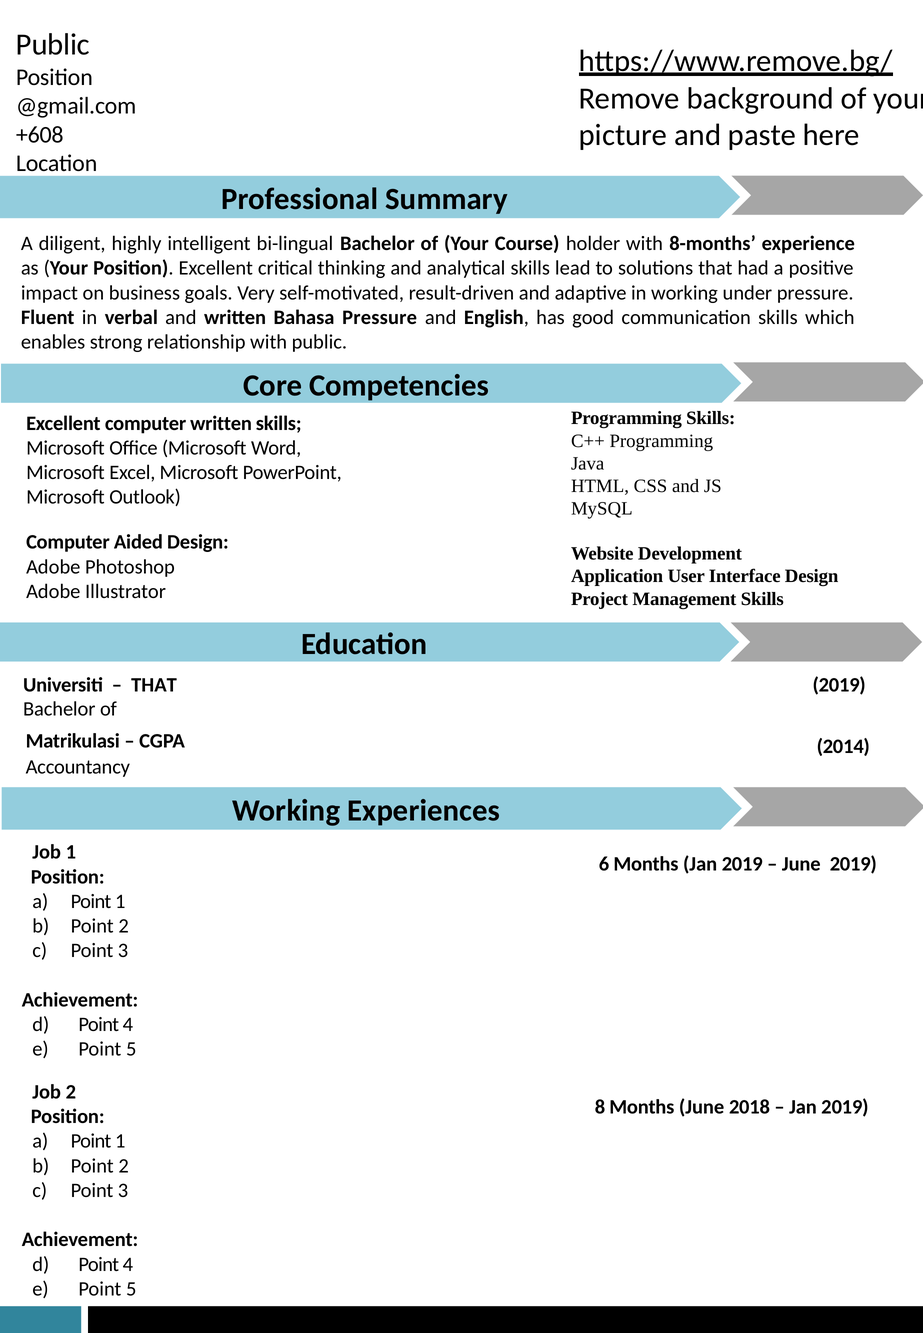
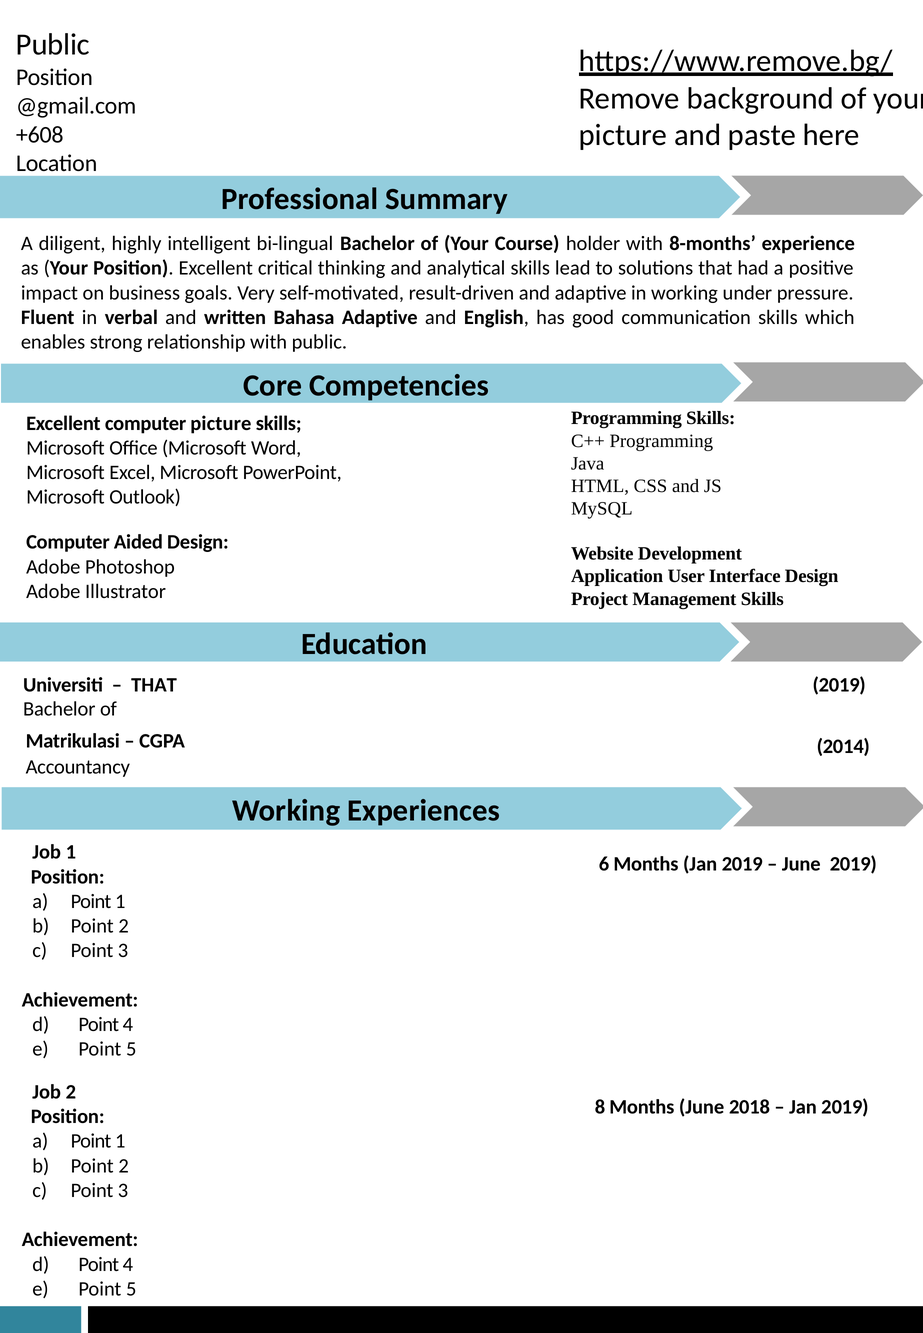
Bahasa Pressure: Pressure -> Adaptive (380, 317)
computer written: written -> picture (221, 423)
